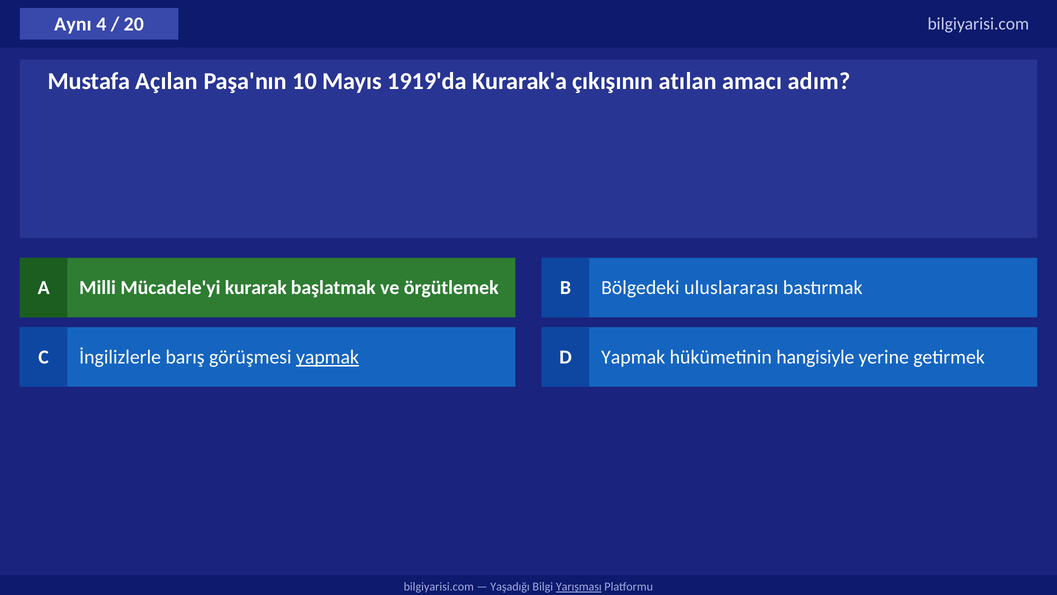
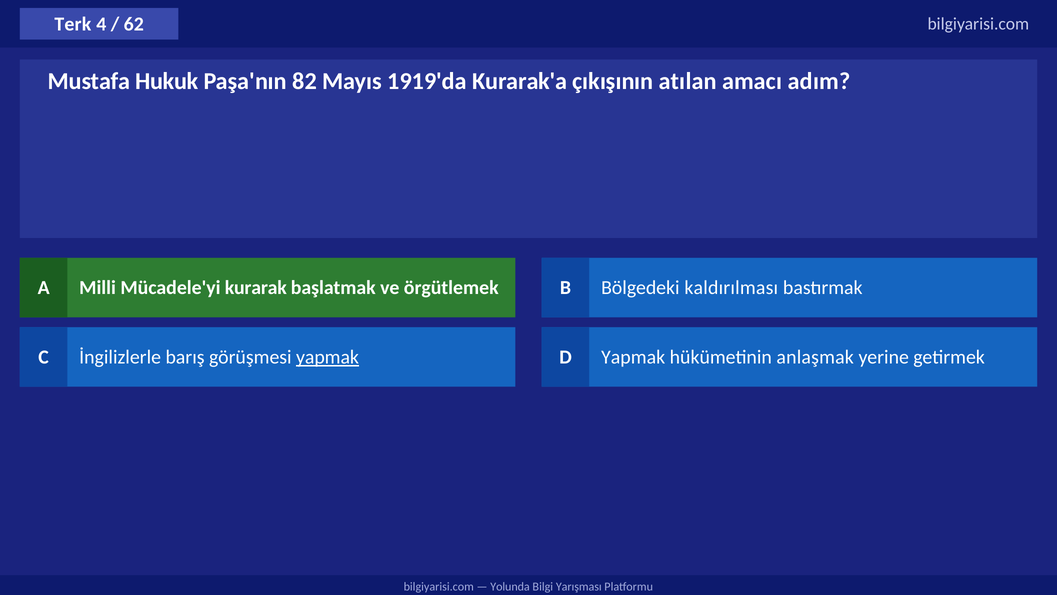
Aynı: Aynı -> Terk (73, 24)
20: 20 -> 62 (134, 24)
Açılan: Açılan -> Hukuk (167, 81)
10: 10 -> 82 (305, 81)
uluslararası: uluslararası -> kaldırılması (731, 288)
hangisiyle: hangisiyle -> anlaşmak (815, 357)
Yaşadığı: Yaşadığı -> Yolunda (510, 586)
Yarışması underline: present -> none (579, 586)
